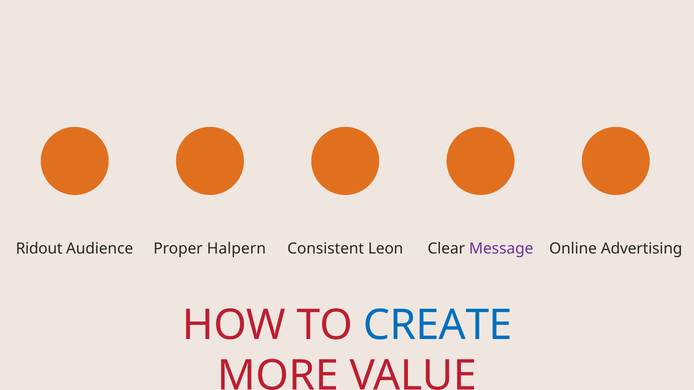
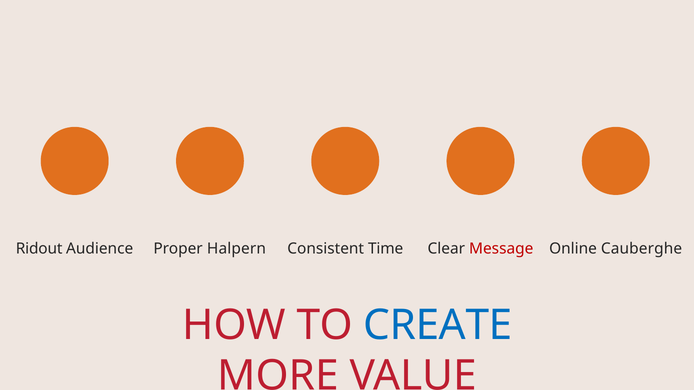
Leon: Leon -> Time (386, 249)
Message colour: purple -> red (501, 249)
Advertising: Advertising -> Cauberghe (642, 249)
